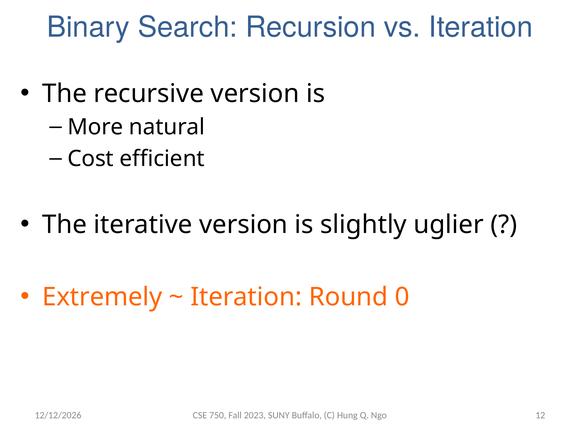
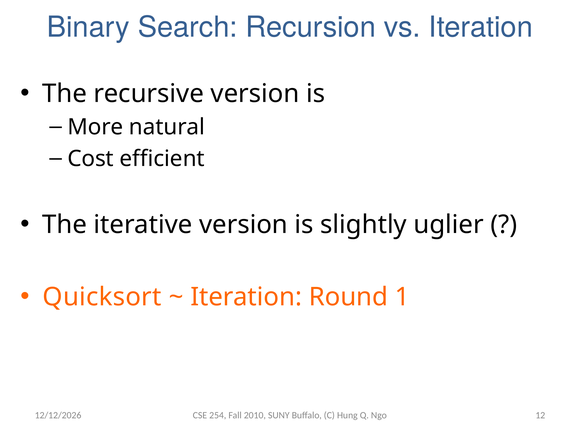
Extremely: Extremely -> Quicksort (102, 297)
0: 0 -> 1 (402, 297)
750: 750 -> 254 (218, 415)
2023: 2023 -> 2010 (255, 415)
